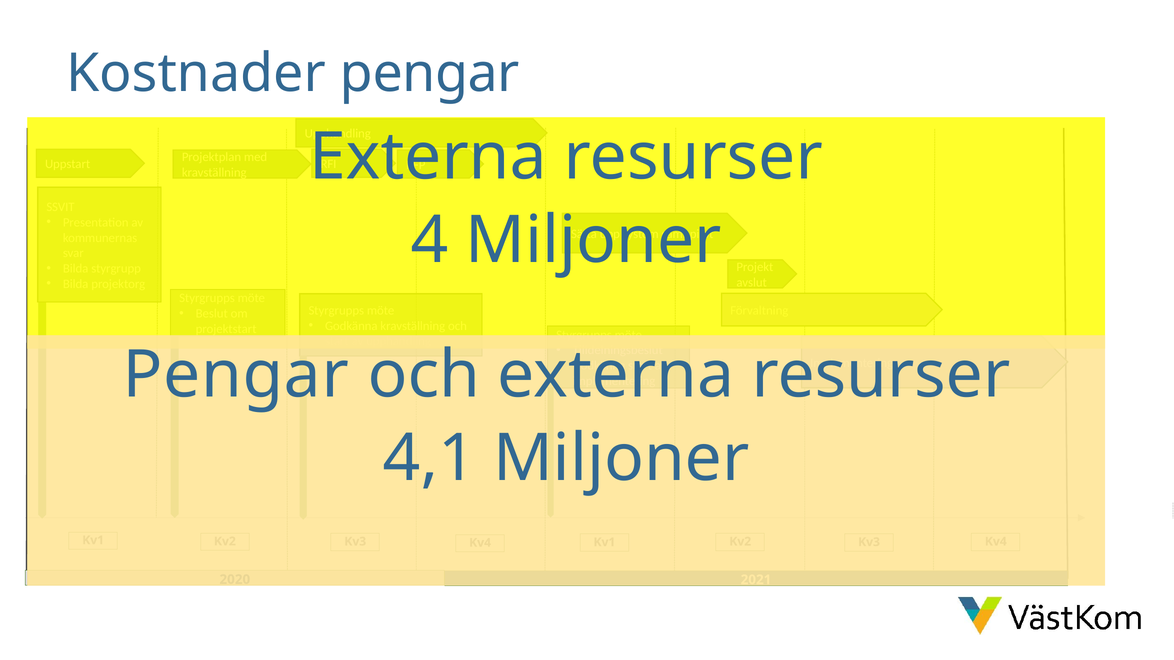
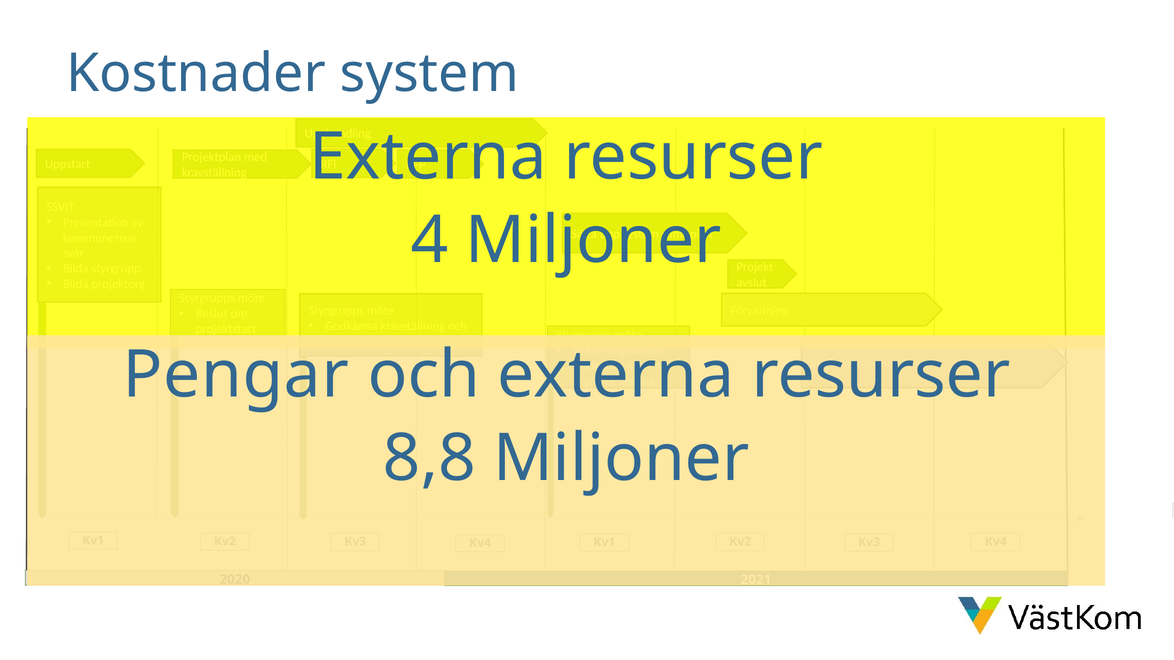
Kostnader pengar: pengar -> system (430, 74)
4,1: 4,1 -> 8,8 (429, 459)
